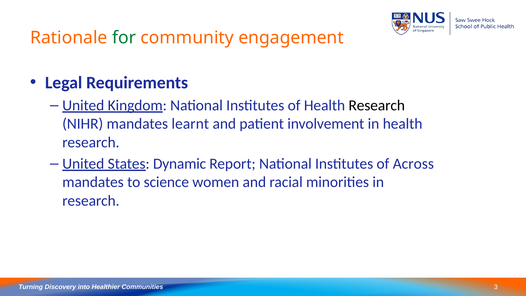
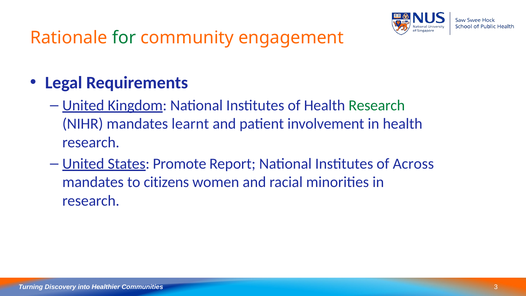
Research colour: black -> green (377, 105)
Dynamic: Dynamic -> Promote (180, 164)
science: science -> citizens (166, 182)
